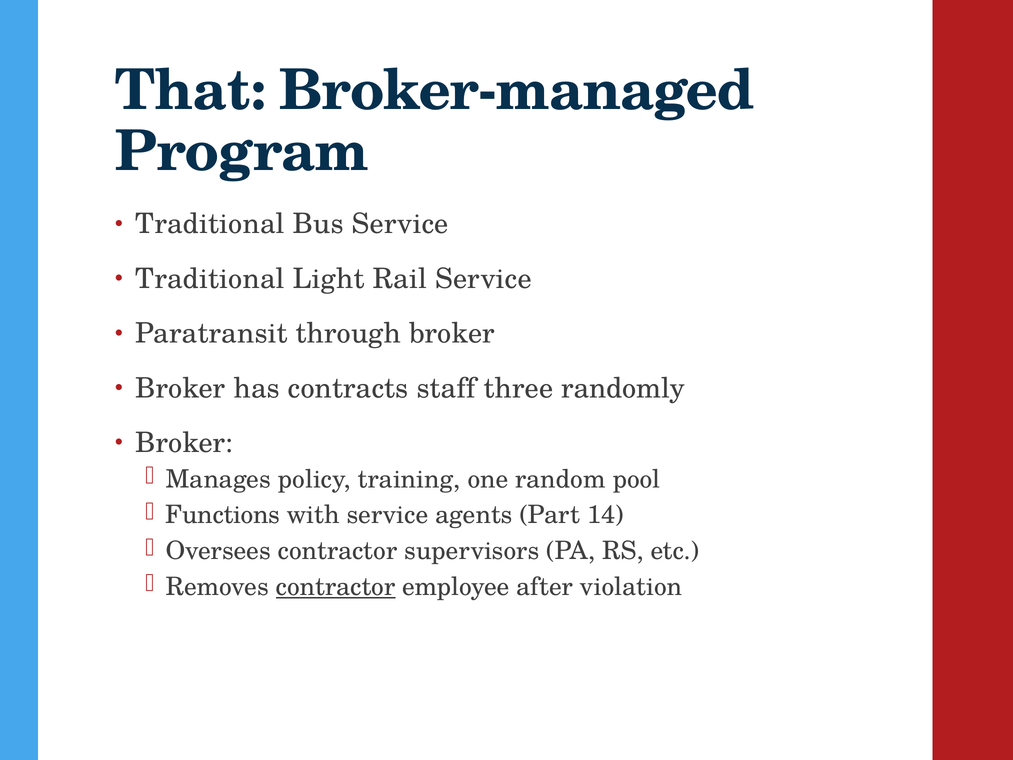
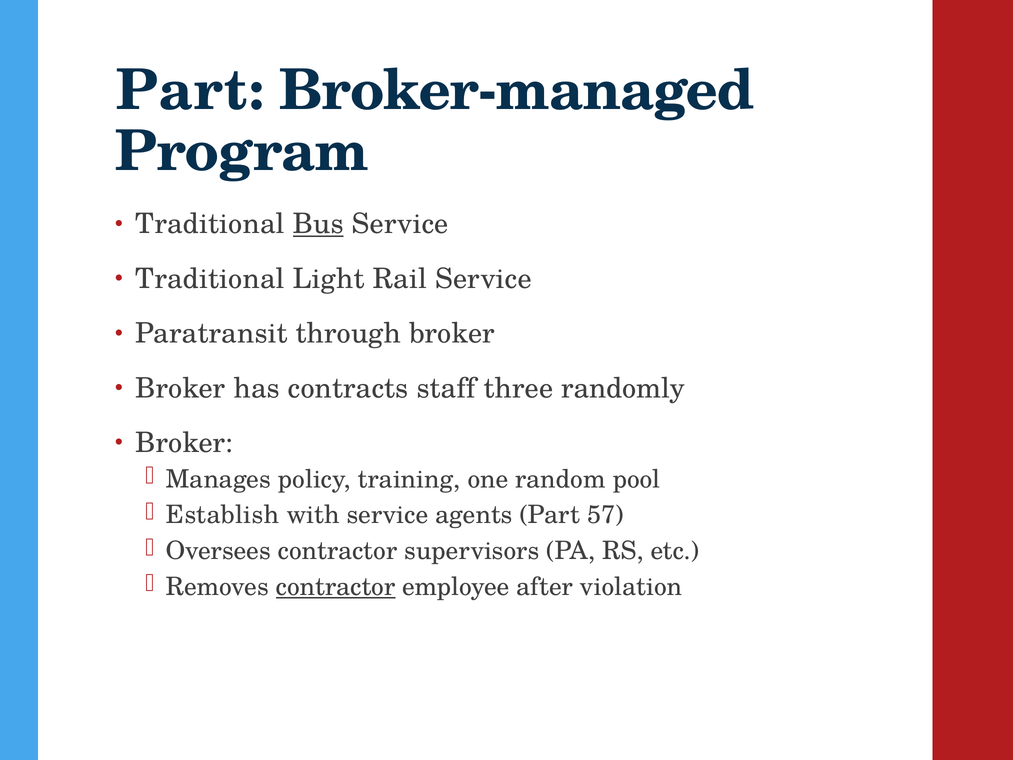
That: That -> Part (190, 91)
Bus underline: none -> present (318, 224)
Functions: Functions -> Establish (223, 515)
14: 14 -> 57 (605, 515)
